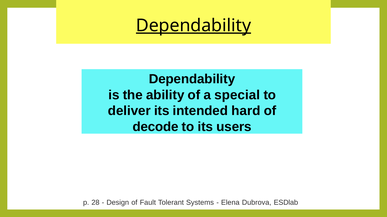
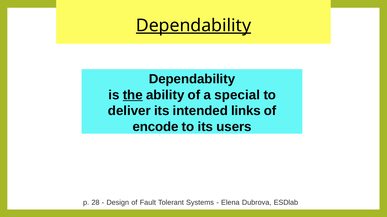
the underline: none -> present (133, 95)
hard: hard -> links (246, 111)
decode: decode -> encode (156, 127)
